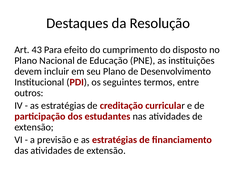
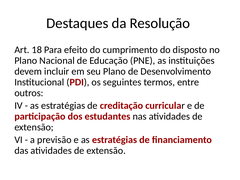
43: 43 -> 18 (37, 50)
